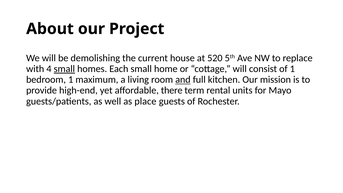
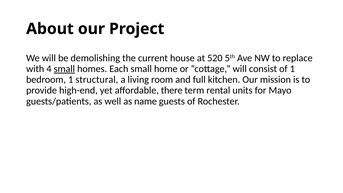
maximum: maximum -> structural (97, 80)
and underline: present -> none (183, 80)
place: place -> name (146, 101)
